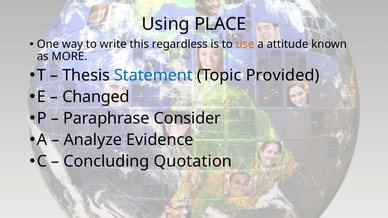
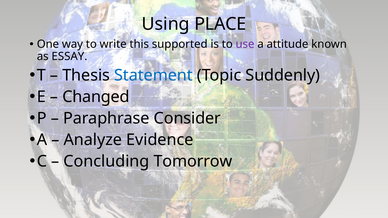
regardless: regardless -> supported (180, 44)
use colour: orange -> purple (245, 44)
MORE: MORE -> ESSAY (69, 57)
Provided: Provided -> Suddenly (283, 75)
Quotation: Quotation -> Tomorrow (193, 161)
